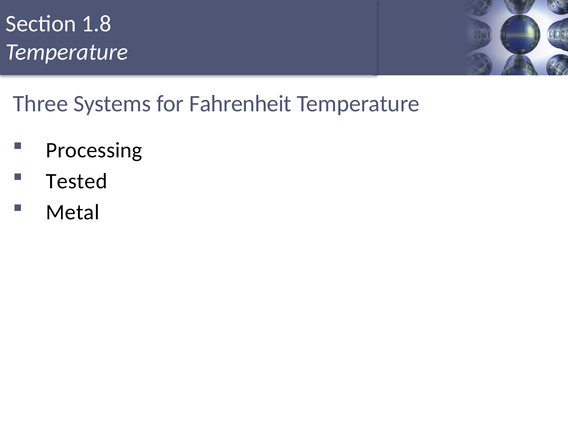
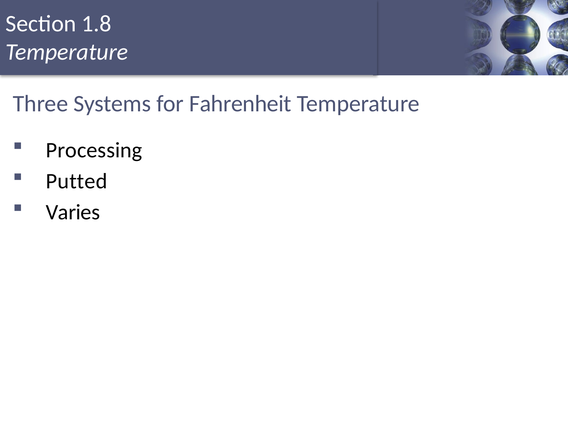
Tested: Tested -> Putted (77, 181)
Metal: Metal -> Varies (73, 212)
